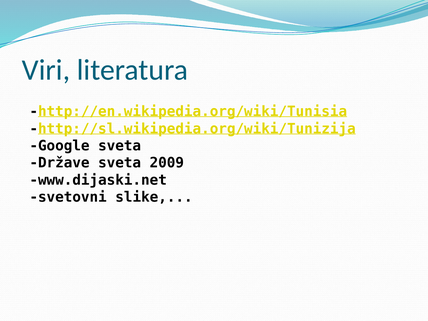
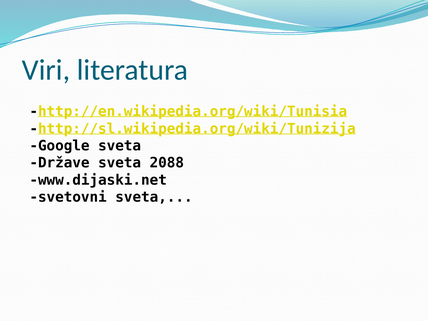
2009: 2009 -> 2088 (167, 163)
svetovni slike: slike -> sveta (154, 197)
